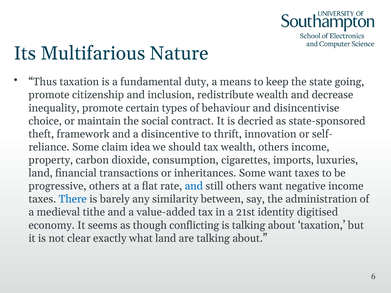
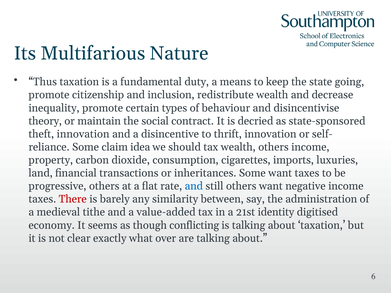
choice: choice -> theory (45, 121)
theft framework: framework -> innovation (83, 134)
There colour: blue -> red (73, 199)
what land: land -> over (166, 238)
